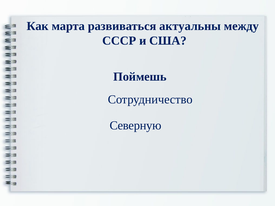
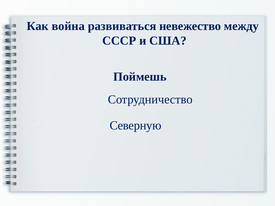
марта: марта -> война (68, 26)
актуальны: актуальны -> невежество (190, 26)
